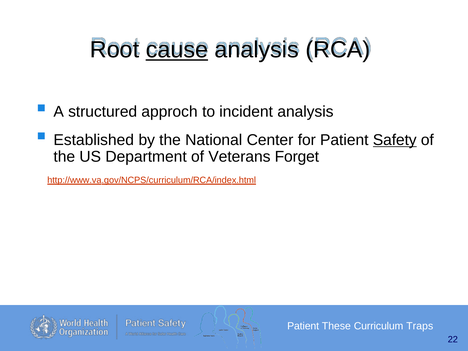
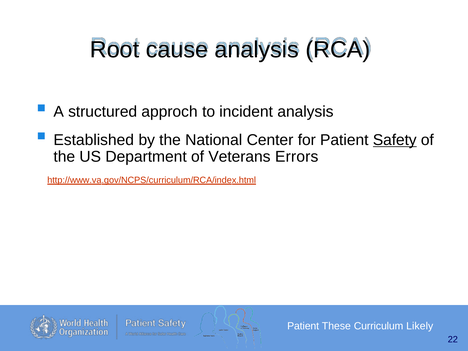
cause underline: present -> none (177, 50)
Forget: Forget -> Errors (297, 157)
Traps: Traps -> Likely (420, 326)
